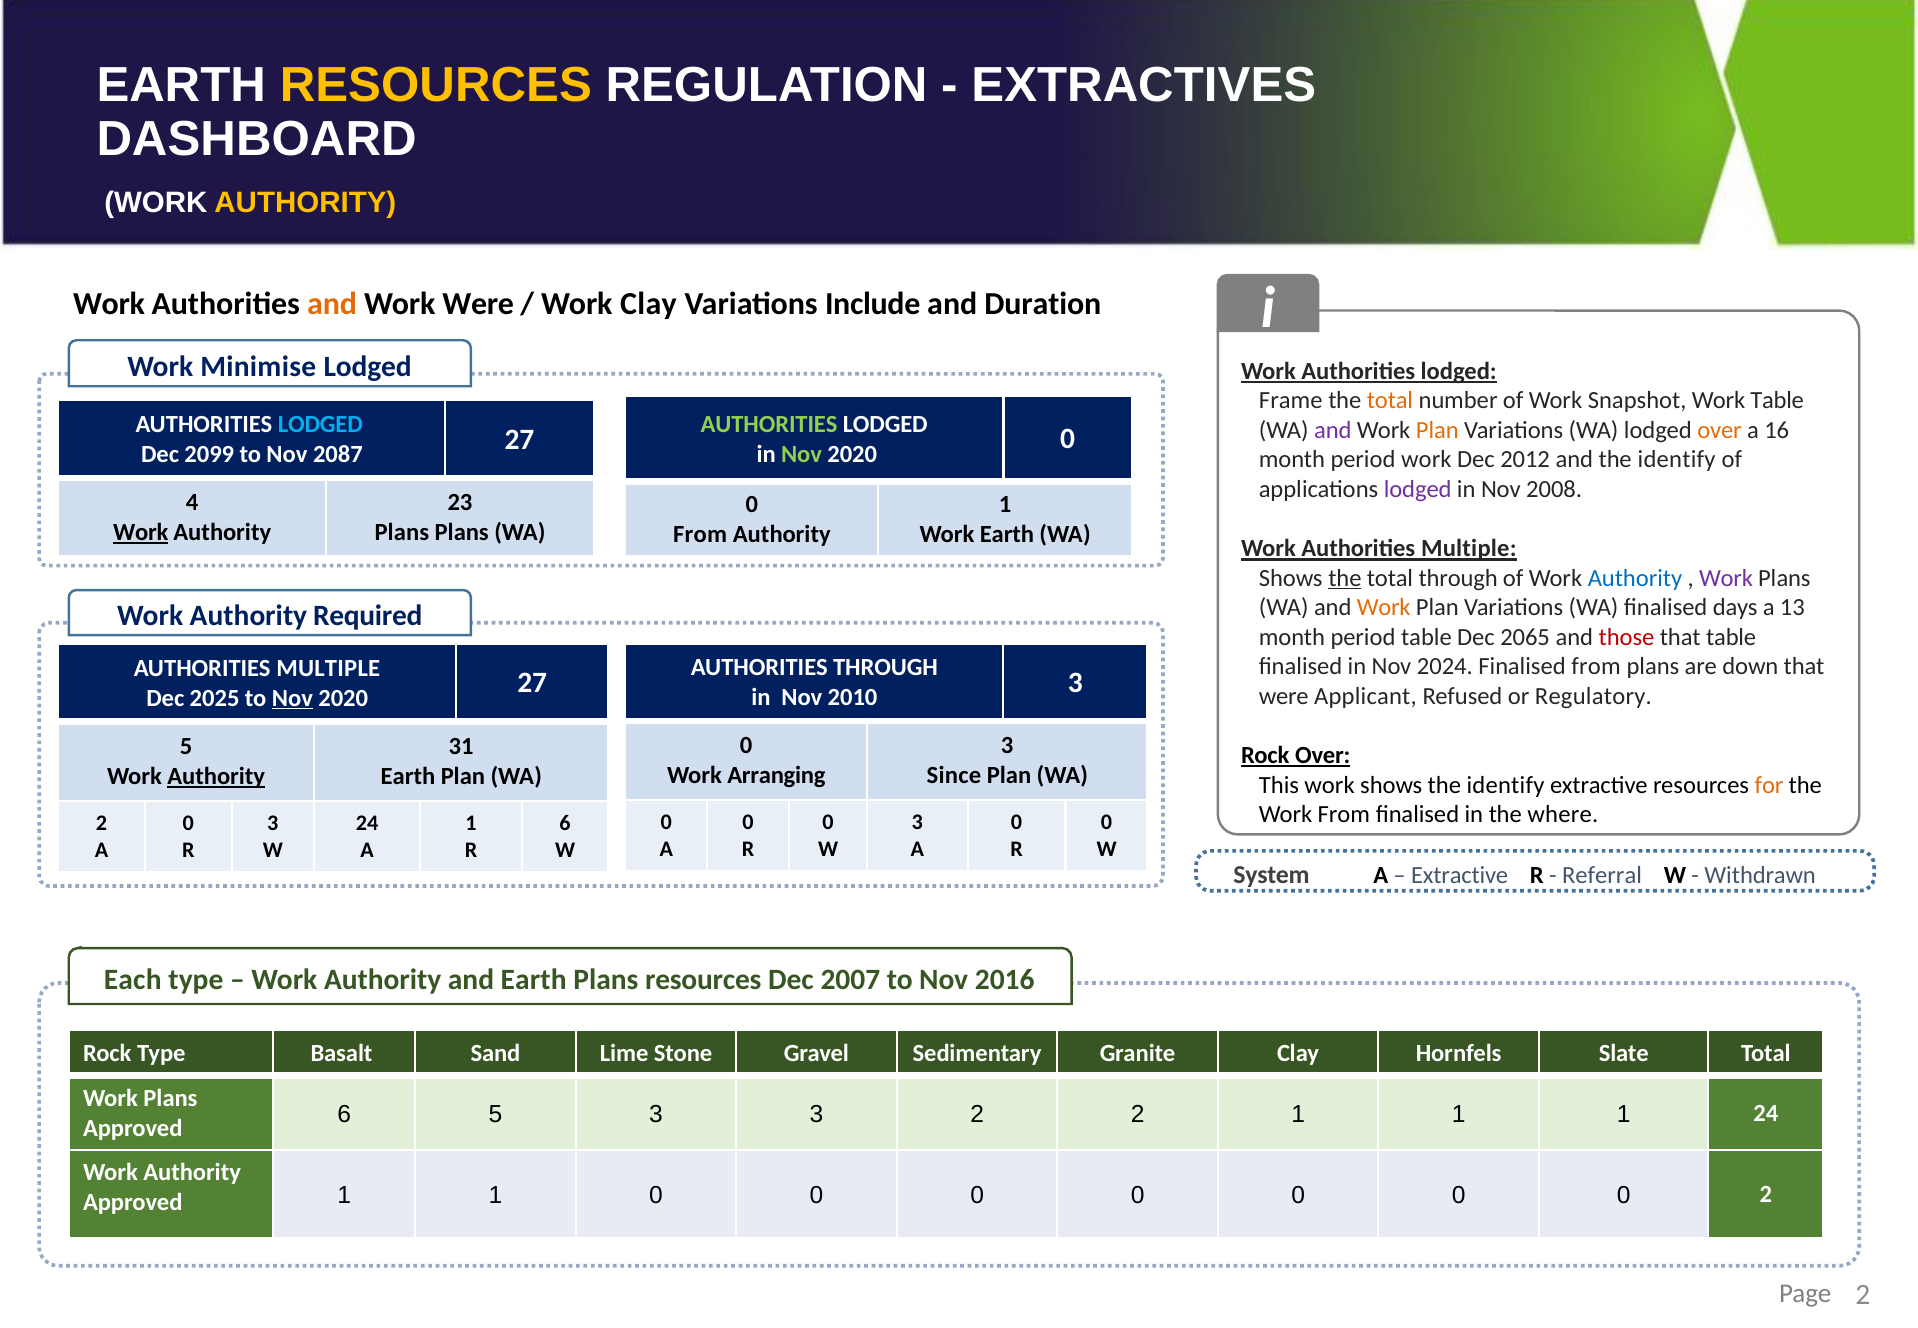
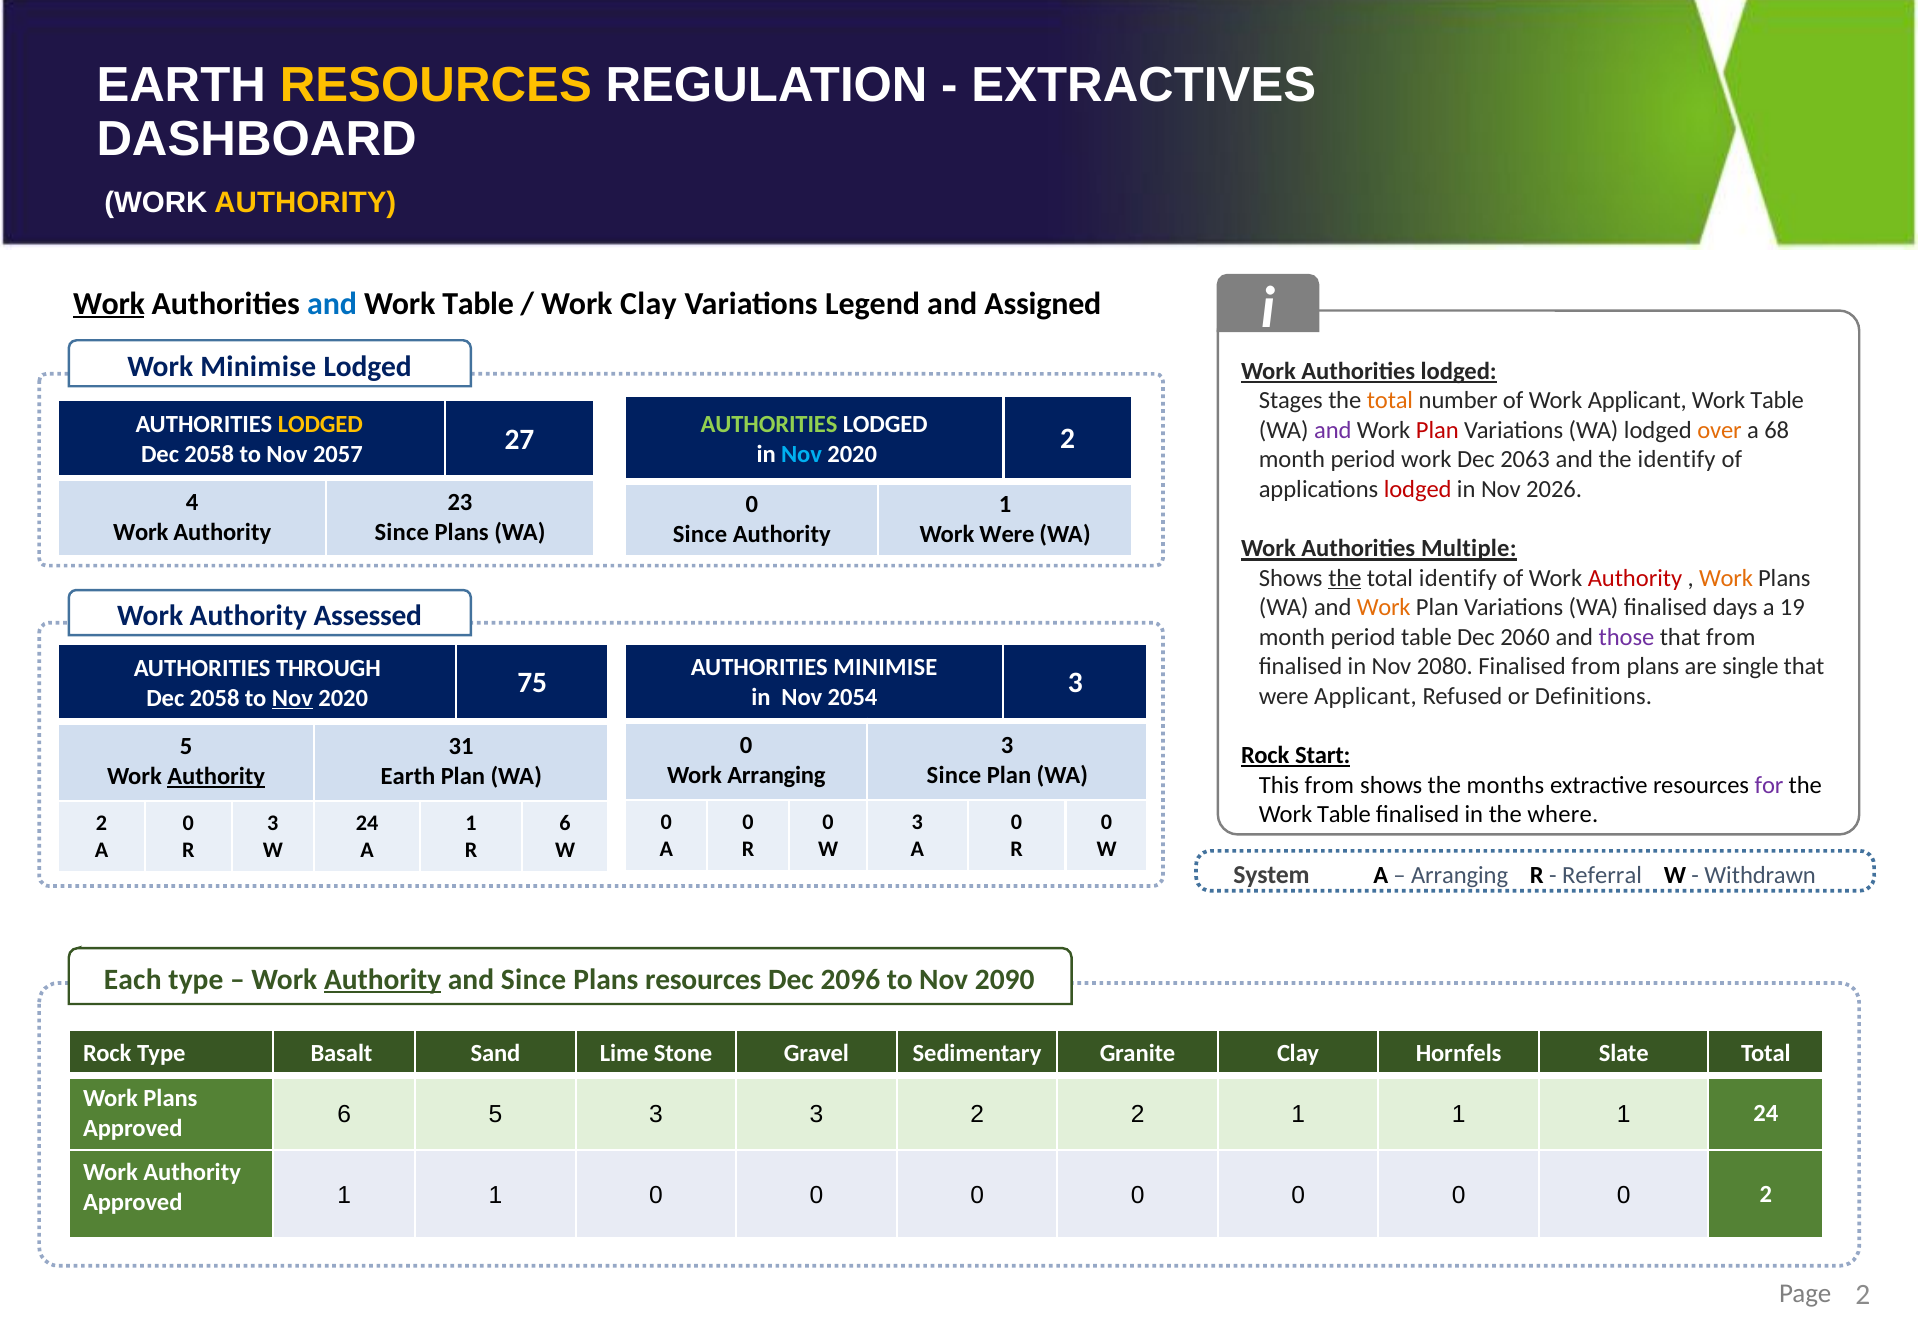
Work underline: none -> present (109, 304)
and colour: orange -> blue (332, 304)
Were: Were -> Table (478, 304)
Include: Include -> Legend (873, 304)
Duration: Duration -> Assigned (1043, 304)
Frame: Frame -> Stages (1291, 401)
Work Snapshot: Snapshot -> Applicant (1637, 401)
LODGED colour: light blue -> yellow (320, 425)
Plan colour: orange -> red (1437, 430)
16: 16 -> 68 (1777, 430)
Nov colour: light green -> light blue (802, 454)
2020 0: 0 -> 2 (1068, 439)
2099: 2099 -> 2058 (209, 454)
2087: 2087 -> 2057 (338, 454)
2012: 2012 -> 2063 (1525, 460)
lodged colour: purple -> red (1418, 489)
2008: 2008 -> 2026 (1554, 489)
Work underline: present -> none (141, 532)
Plans: Plans -> Since (402, 532)
From: From -> Since (700, 534)
Work Earth: Earth -> Were (1007, 534)
total through: through -> identify (1458, 578)
Authority colour: blue -> red (1635, 578)
Work colour: purple -> orange (1726, 578)
13: 13 -> 19 (1792, 607)
Required: Required -> Assessed (368, 616)
2065: 2065 -> 2060 (1525, 637)
those colour: red -> purple (1627, 637)
that table: table -> from (1731, 637)
2024: 2024 -> 2080 (1445, 667)
down: down -> single (1750, 667)
AUTHORITIES THROUGH: THROUGH -> MINIMISE (885, 667)
MULTIPLE: MULTIPLE -> THROUGH (328, 668)
Regulatory: Regulatory -> Definitions (1593, 696)
2010: 2010 -> 2054 (853, 697)
2025: 2025 -> 2058 (215, 698)
2020 27: 27 -> 75 (532, 683)
Rock Over: Over -> Start (1323, 755)
This work: work -> from (1329, 785)
shows the identify: identify -> months (1505, 785)
for colour: orange -> purple (1769, 785)
From: From -> Table (1344, 814)
Extractive: Extractive -> Arranging (1460, 875)
Authority underline: none -> present (383, 979)
and Earth: Earth -> Since (534, 979)
2007: 2007 -> 2096 (850, 979)
2016: 2016 -> 2090 (1005, 979)
